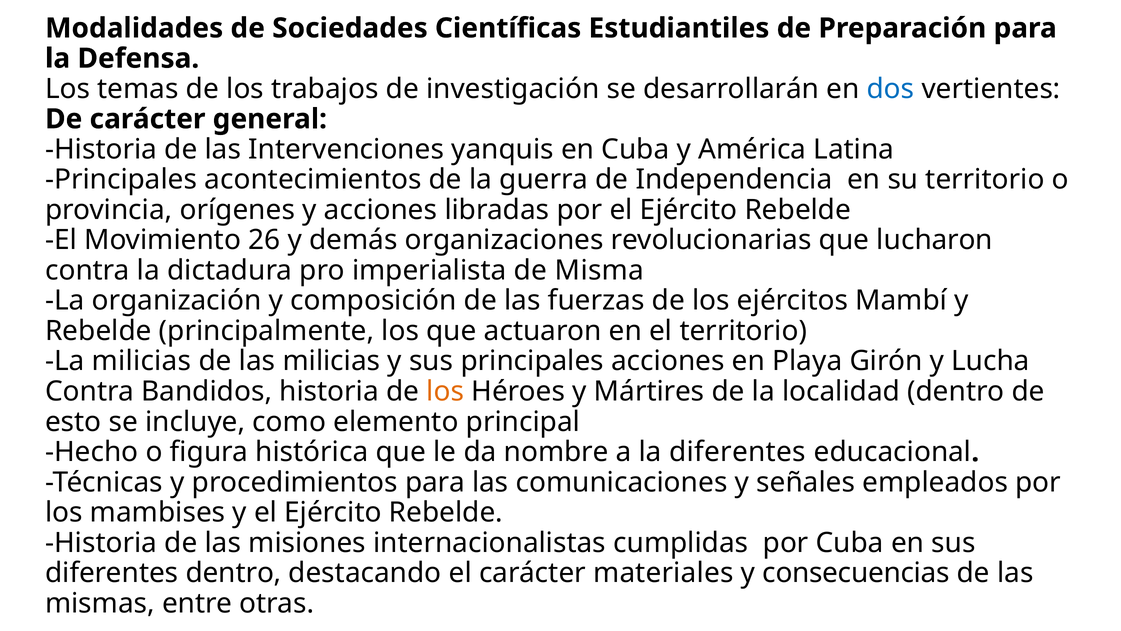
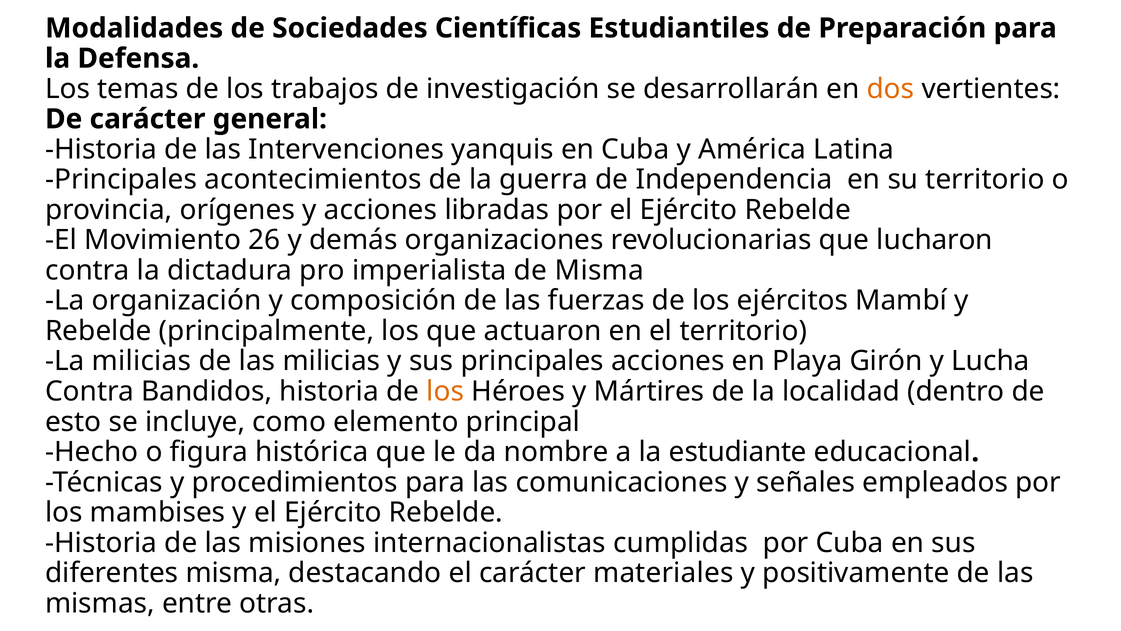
dos colour: blue -> orange (891, 89)
la diferentes: diferentes -> estudiante (738, 452)
diferentes dentro: dentro -> misma (234, 573)
consecuencias: consecuencias -> positivamente (856, 573)
